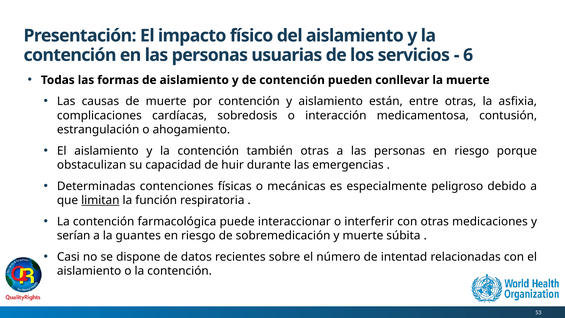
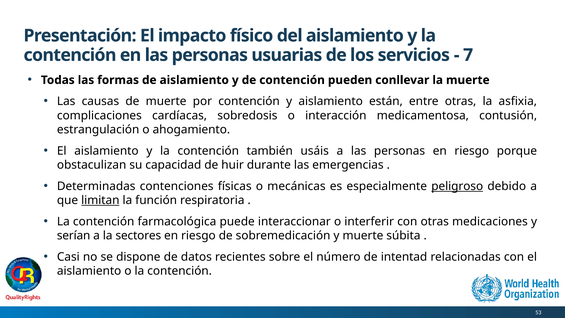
6: 6 -> 7 (468, 55)
también otras: otras -> usáis (315, 151)
peligroso underline: none -> present (457, 186)
guantes: guantes -> sectores (138, 236)
